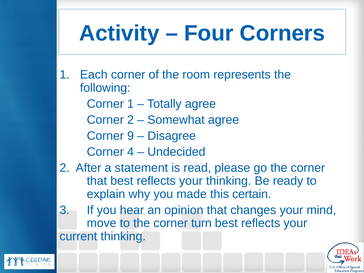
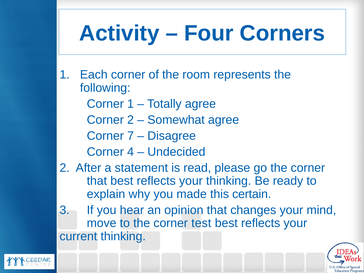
9: 9 -> 7 (131, 136)
turn: turn -> test (201, 223)
